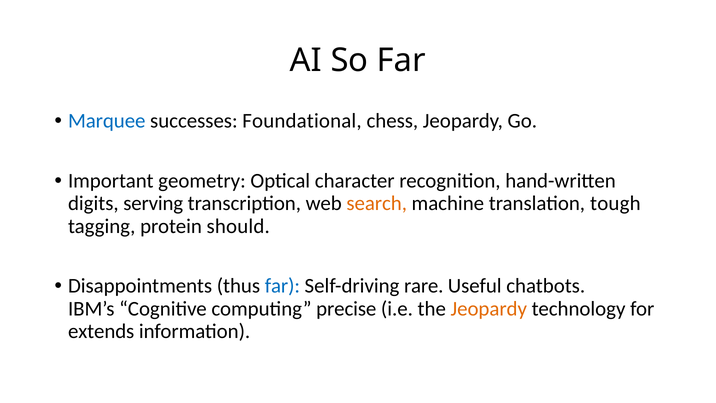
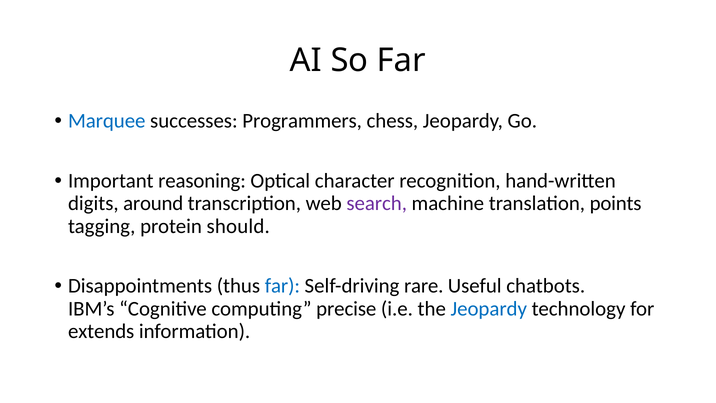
Foundational: Foundational -> Programmers (302, 121)
geometry: geometry -> reasoning (202, 181)
serving: serving -> around (153, 203)
search colour: orange -> purple (377, 203)
tough: tough -> points (616, 203)
Jeopardy colour: orange -> blue (489, 308)
